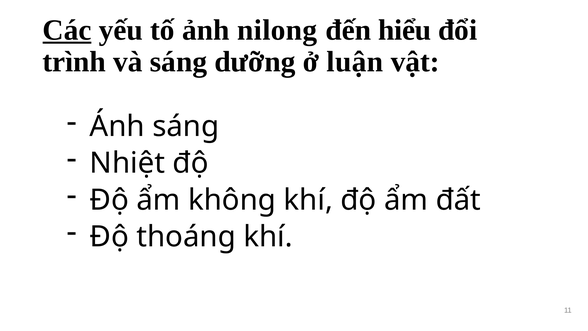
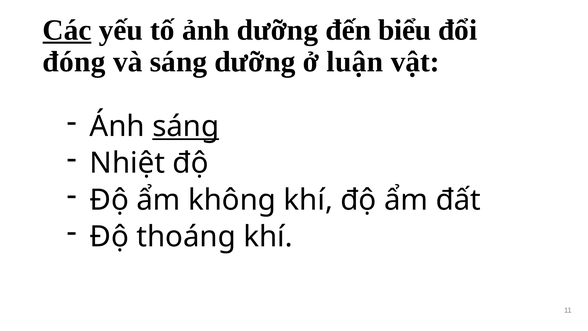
ảnh nilong: nilong -> dưỡng (277, 30)
hiểu: hiểu -> biểu (405, 30)
trình: trình -> đóng (74, 62)
sáng underline: none -> present (186, 126)
